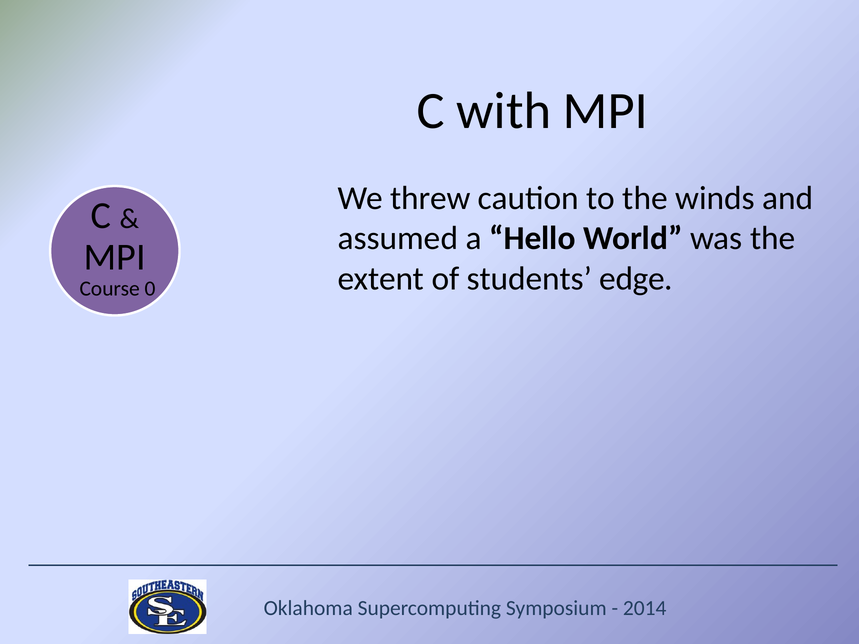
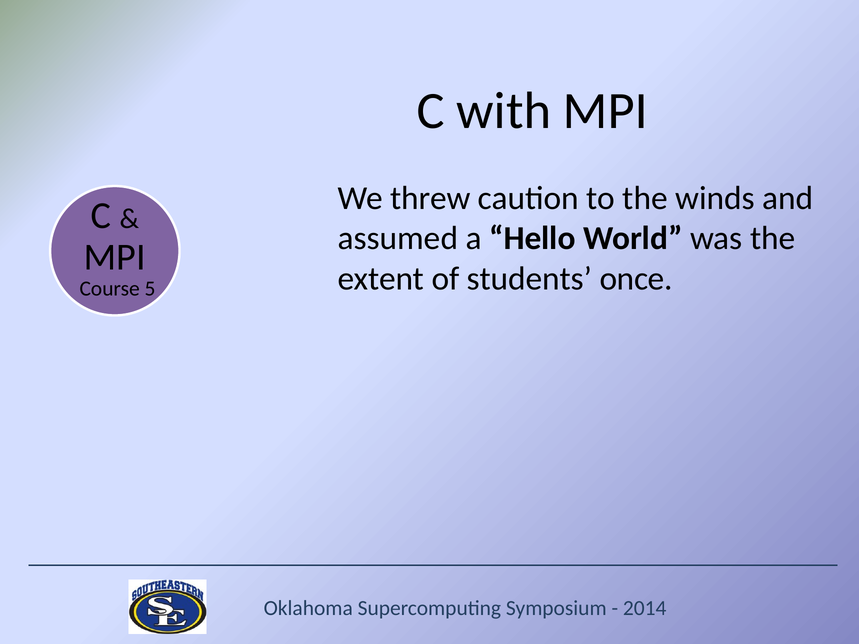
edge: edge -> once (636, 279)
0: 0 -> 5 (150, 289)
